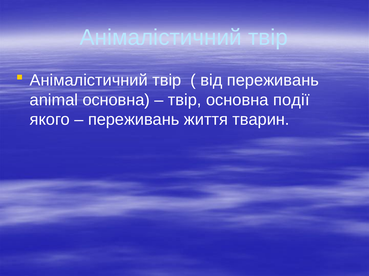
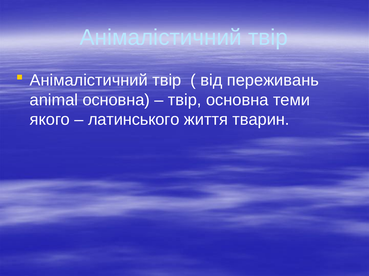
події: події -> теми (291, 100)
переживань: переживань -> латинського (134, 120)
